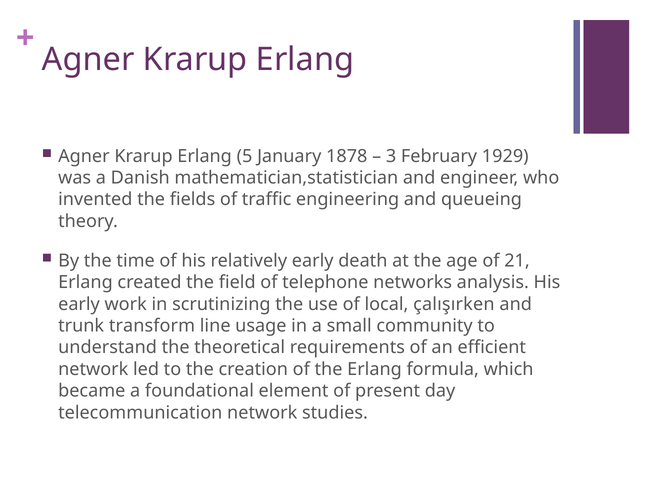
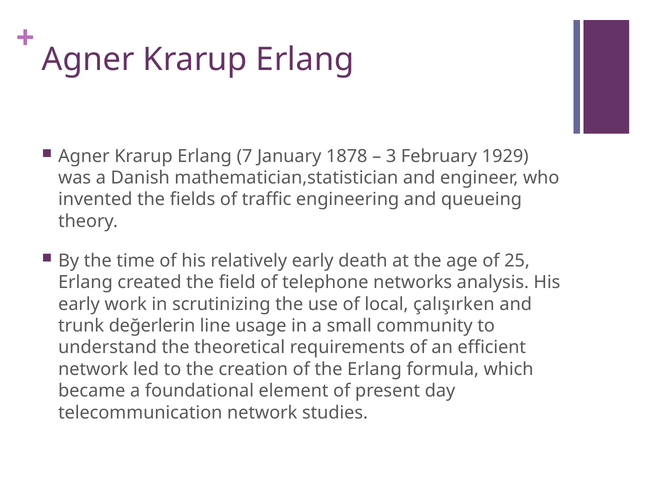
5: 5 -> 7 (245, 156)
21: 21 -> 25 (517, 261)
transform: transform -> değerlerin (152, 326)
